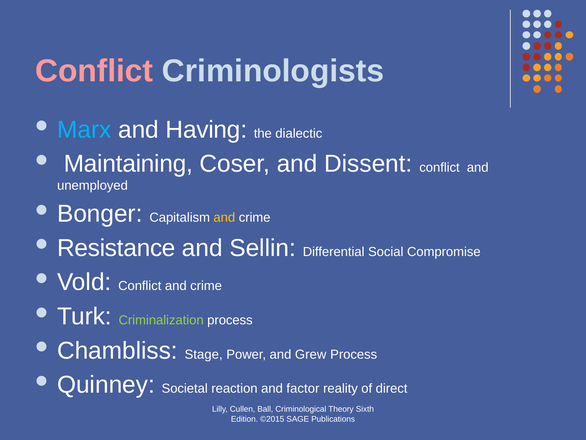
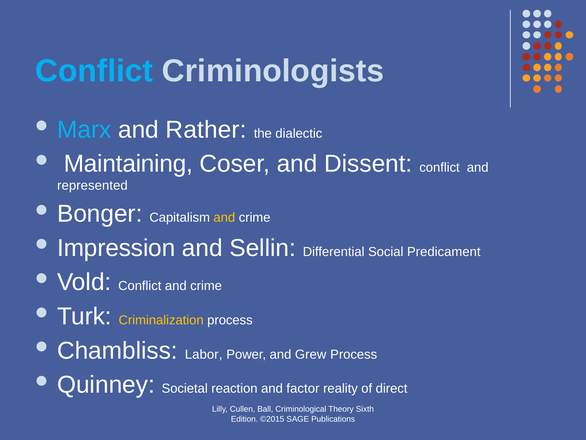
Conflict colour: pink -> light blue (94, 71)
Having: Having -> Rather (206, 129)
unemployed: unemployed -> represented (92, 185)
Resistance: Resistance -> Impression (116, 248)
Compromise: Compromise -> Predicament (444, 251)
Criminalization colour: light green -> yellow (161, 320)
Stage: Stage -> Labor (204, 354)
